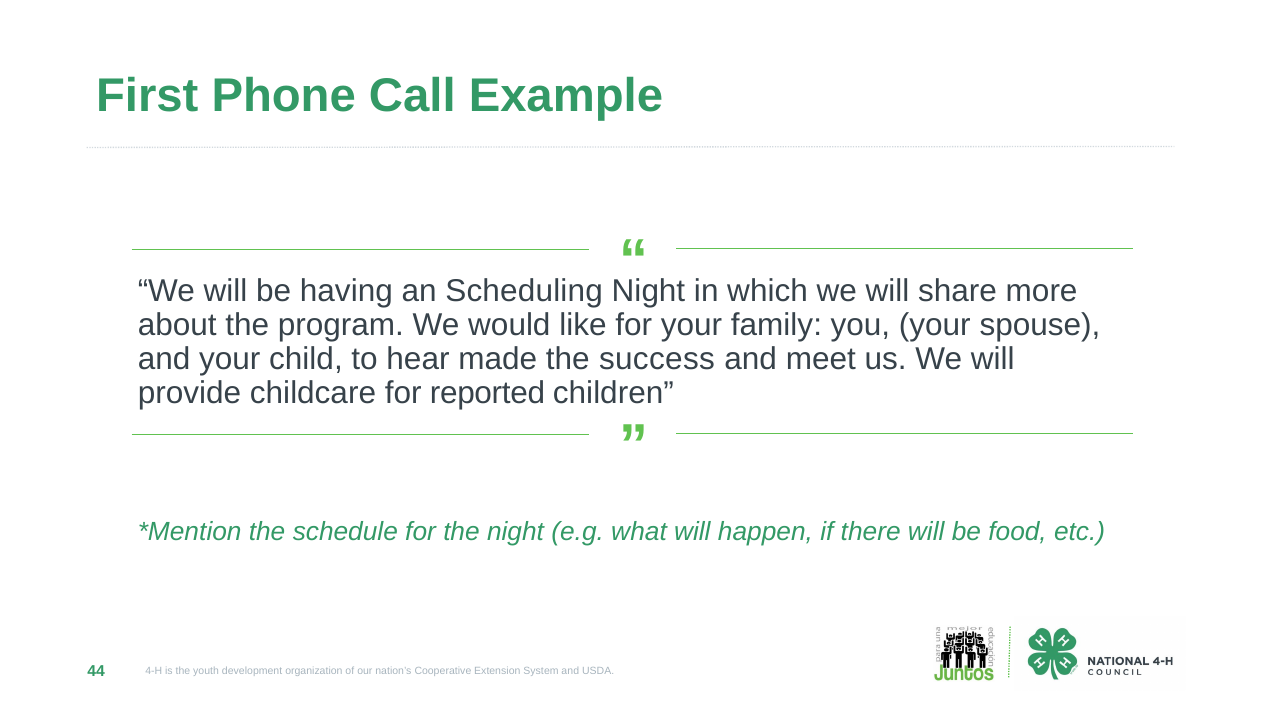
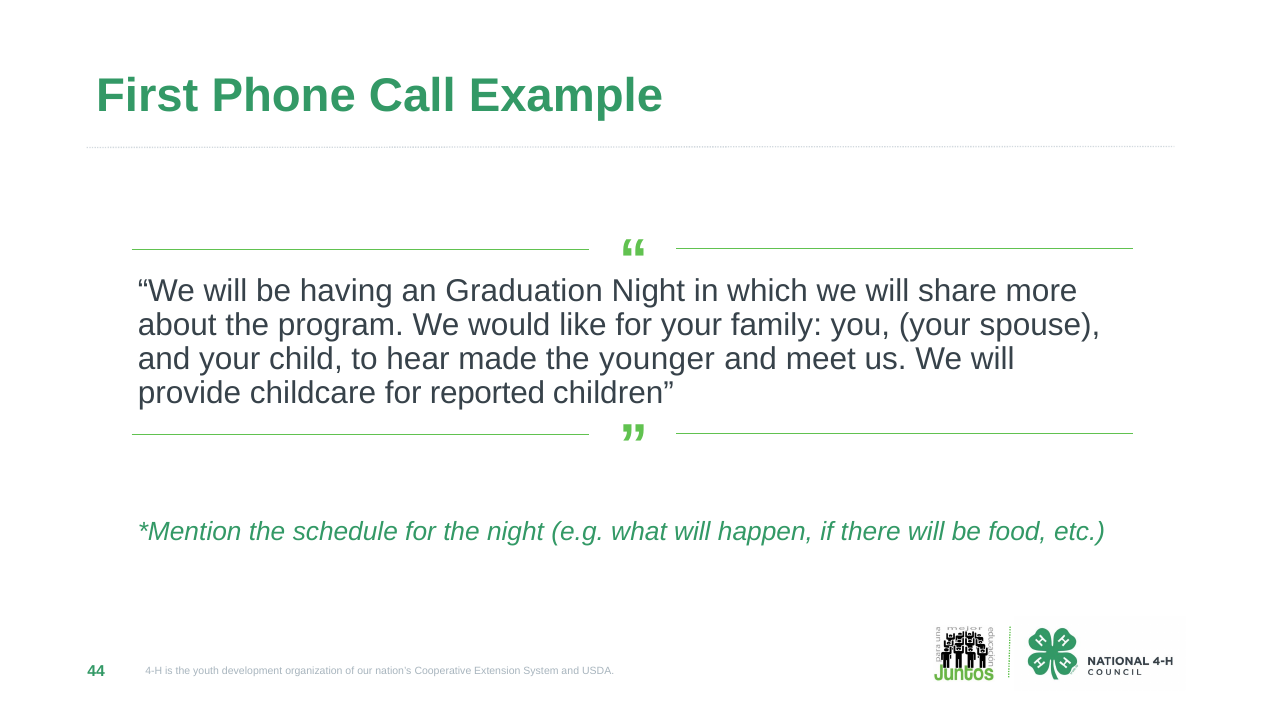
Scheduling: Scheduling -> Graduation (524, 291)
success: success -> younger (657, 359)
